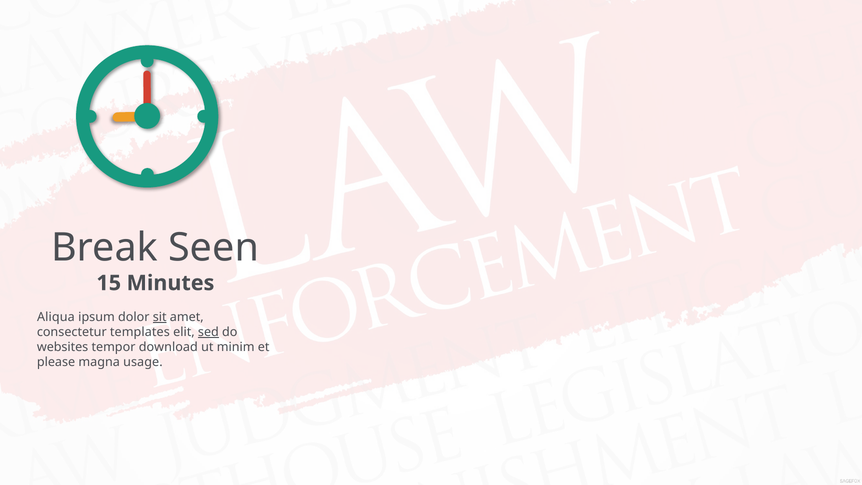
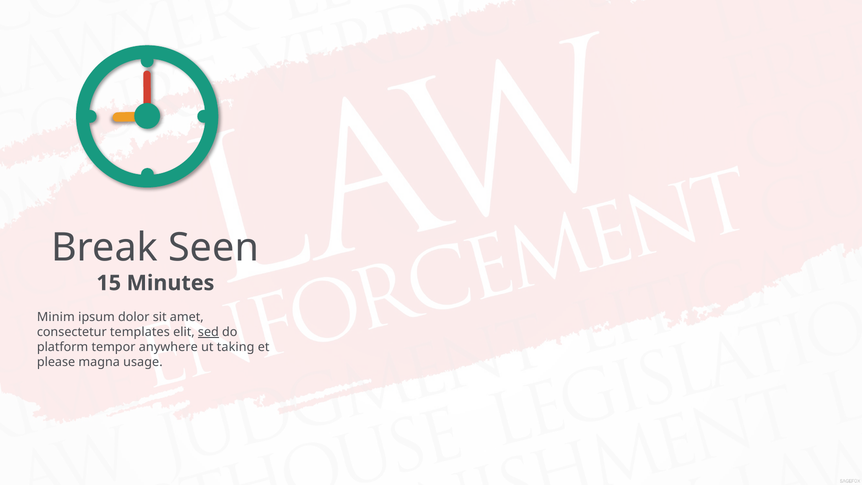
Aliqua: Aliqua -> Minim (56, 317)
sit underline: present -> none (160, 317)
websites: websites -> platform (63, 347)
download: download -> anywhere (168, 347)
minim: minim -> taking (236, 347)
